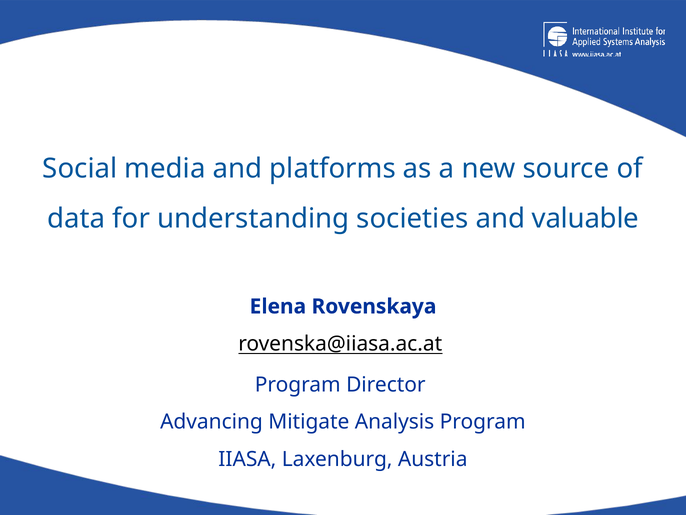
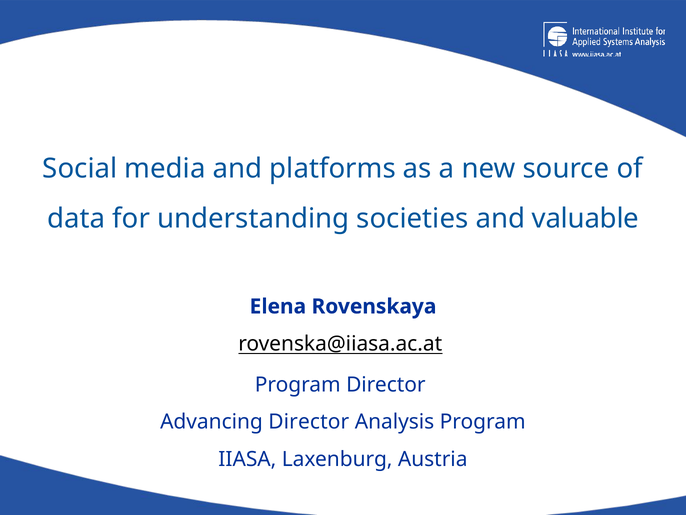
Advancing Mitigate: Mitigate -> Director (309, 422)
